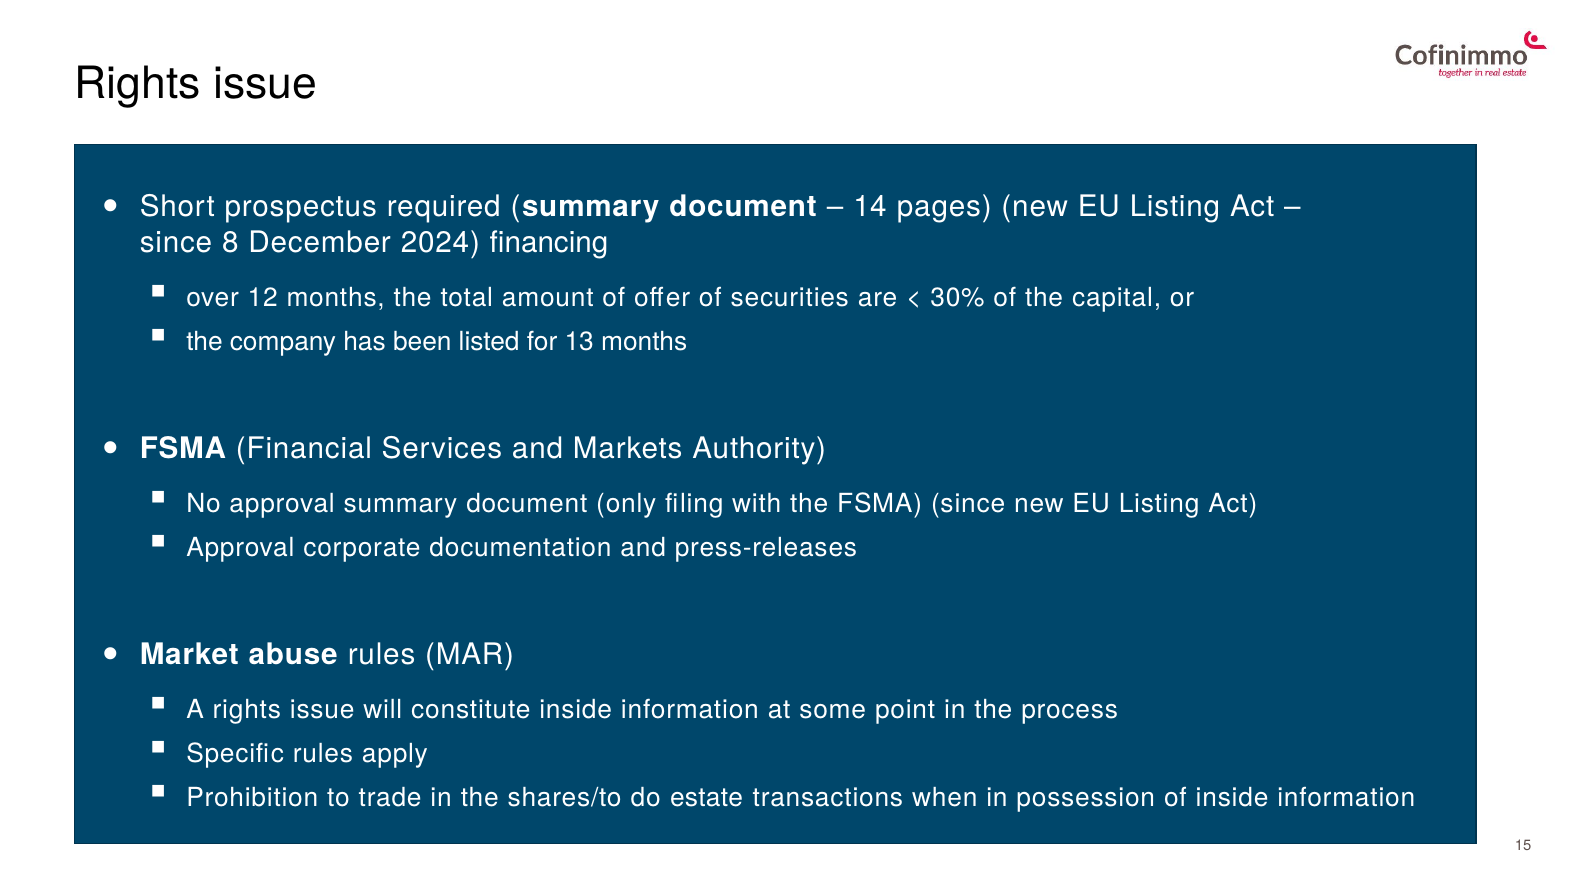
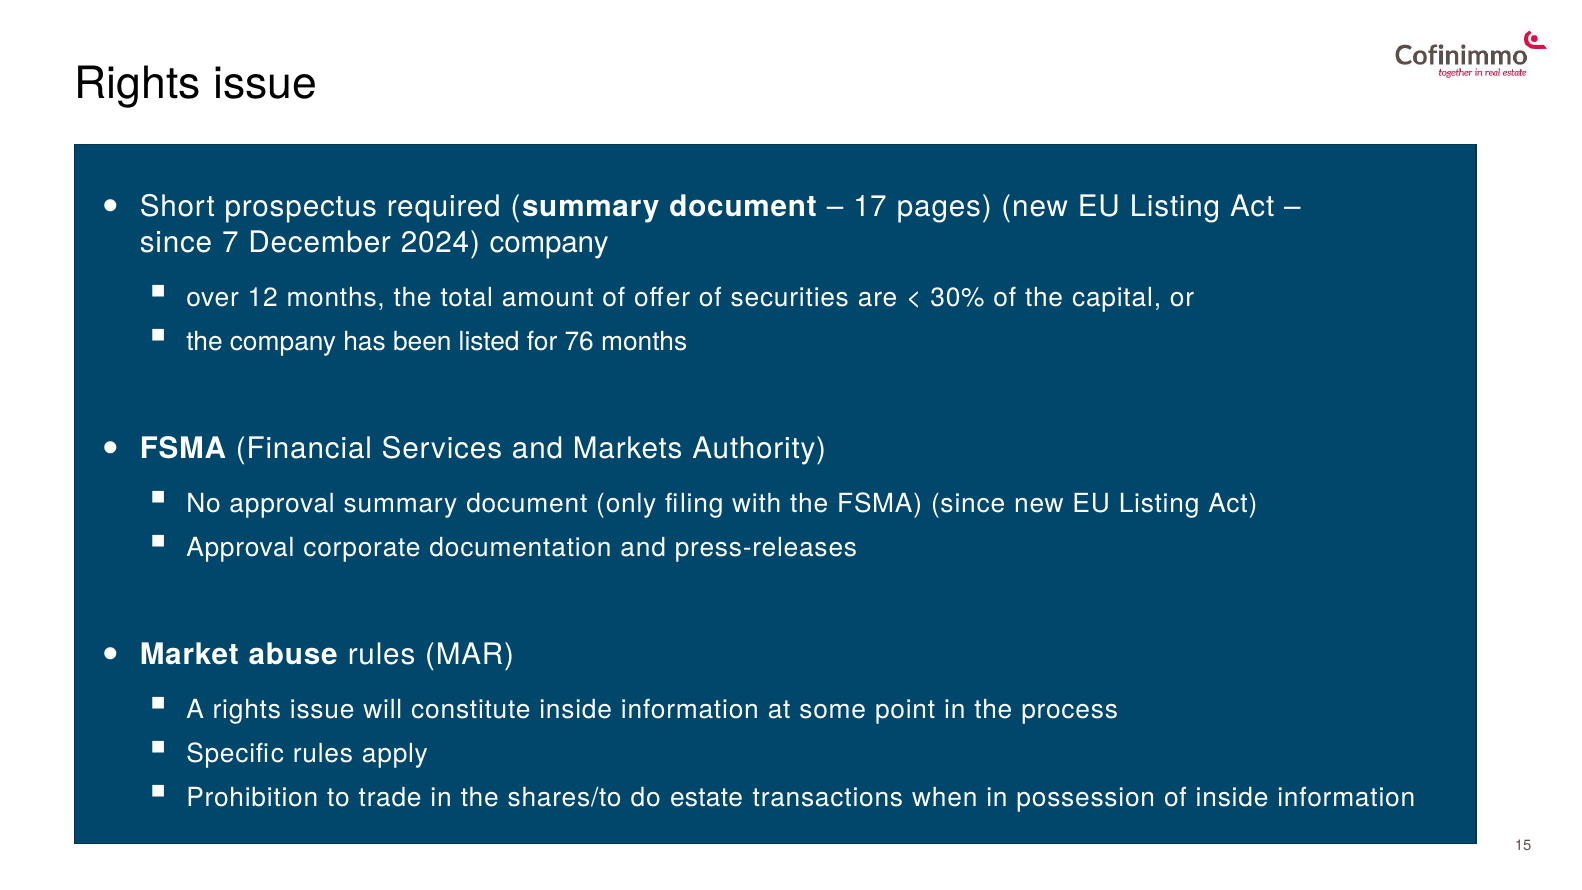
14: 14 -> 17 (870, 207)
8: 8 -> 7 (230, 243)
2024 financing: financing -> company (549, 243)
13: 13 -> 76 (579, 342)
